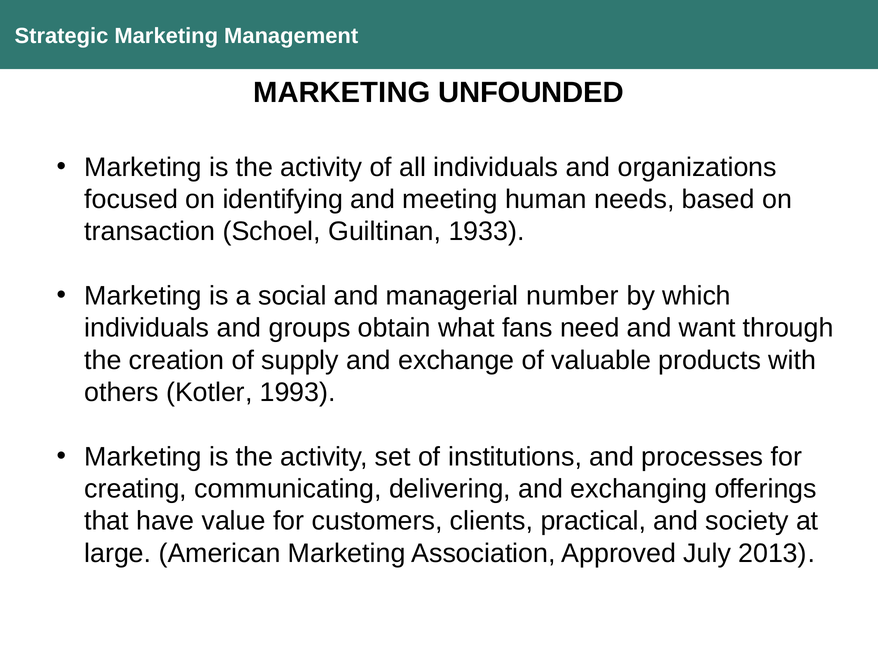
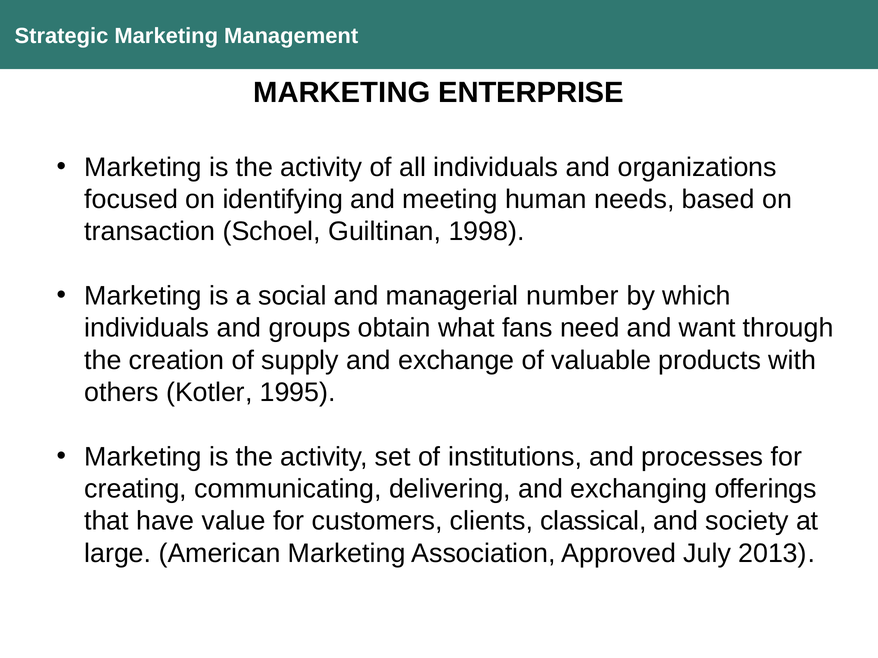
UNFOUNDED: UNFOUNDED -> ENTERPRISE (531, 93)
1933: 1933 -> 1998 (486, 232)
1993: 1993 -> 1995 (298, 393)
practical: practical -> classical (593, 521)
